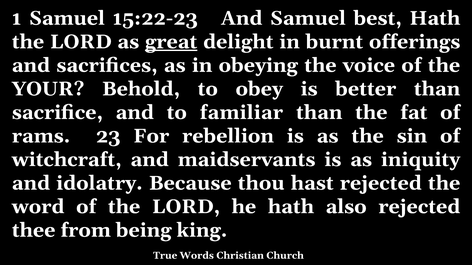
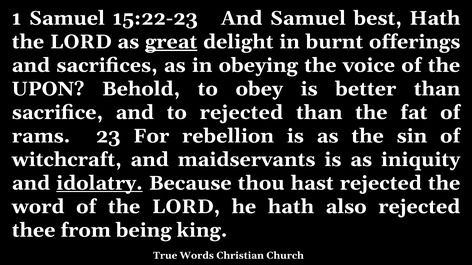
YOUR: YOUR -> UPON (48, 89)
to familiar: familiar -> rejected (241, 113)
idolatry underline: none -> present (99, 183)
